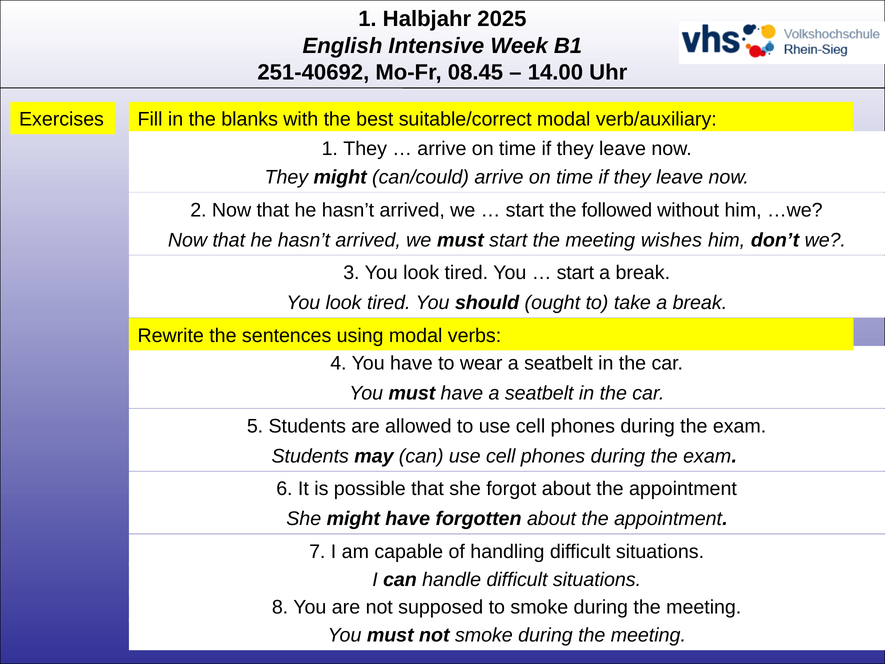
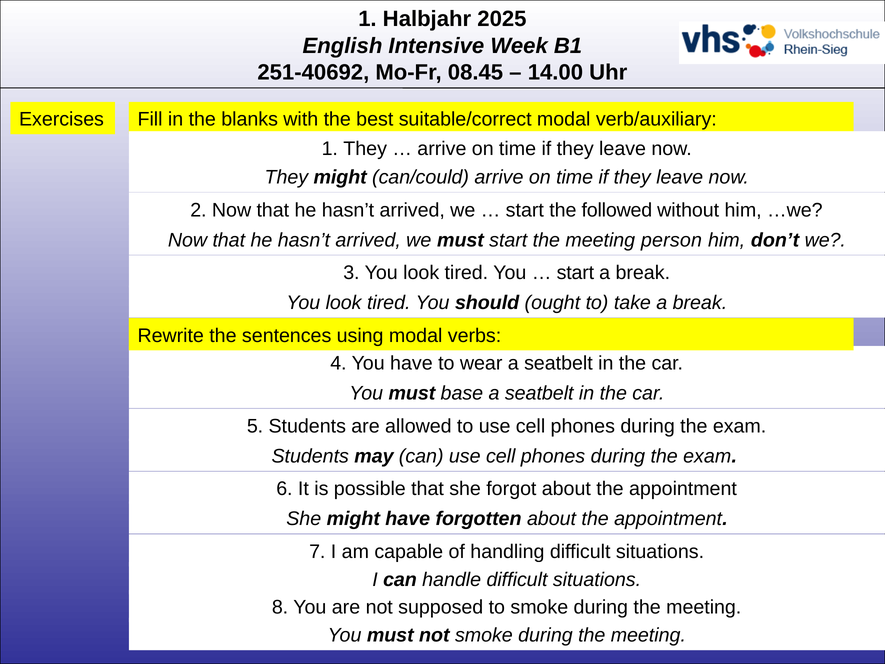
wishes: wishes -> person (671, 240)
must have: have -> base (462, 393)
